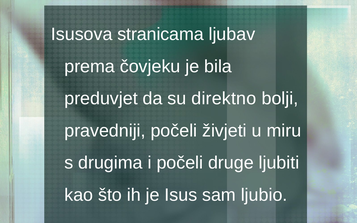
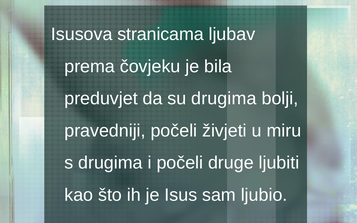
su direktno: direktno -> drugima (224, 99)
